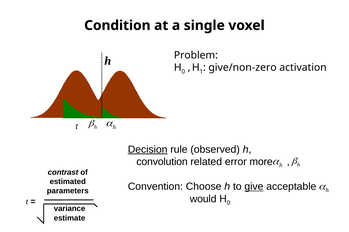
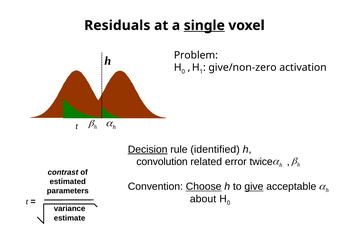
Condition: Condition -> Residuals (117, 26)
single underline: none -> present (204, 26)
observed: observed -> identified (215, 150)
more: more -> twice (261, 162)
Choose underline: none -> present (204, 187)
would: would -> about (203, 199)
